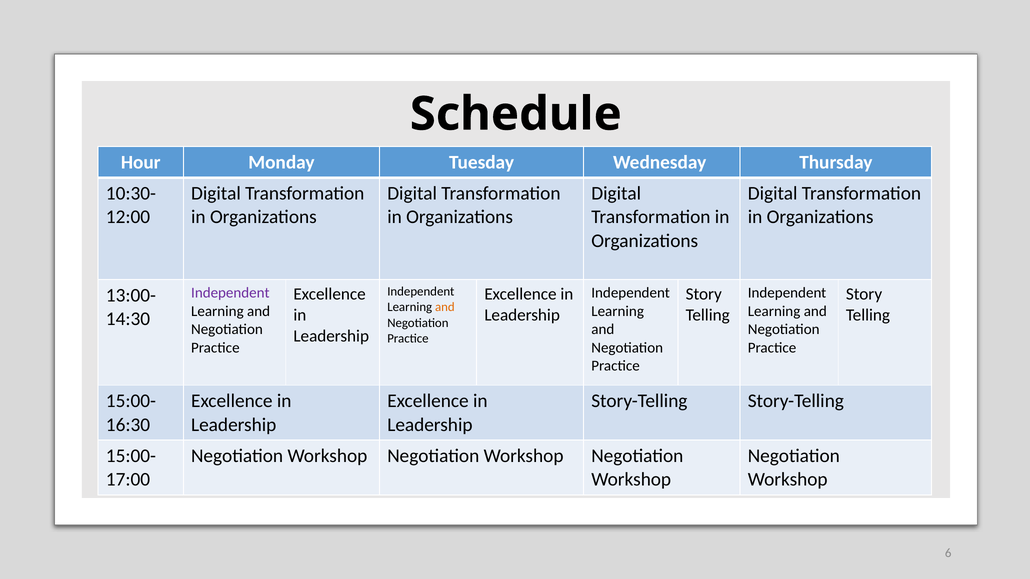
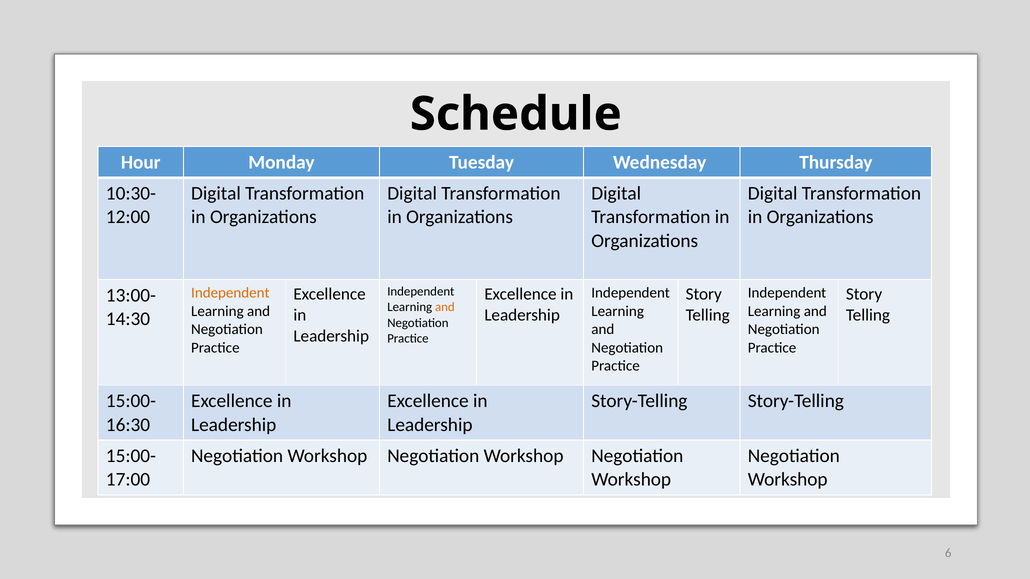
Independent colour: purple -> orange (230, 293)
